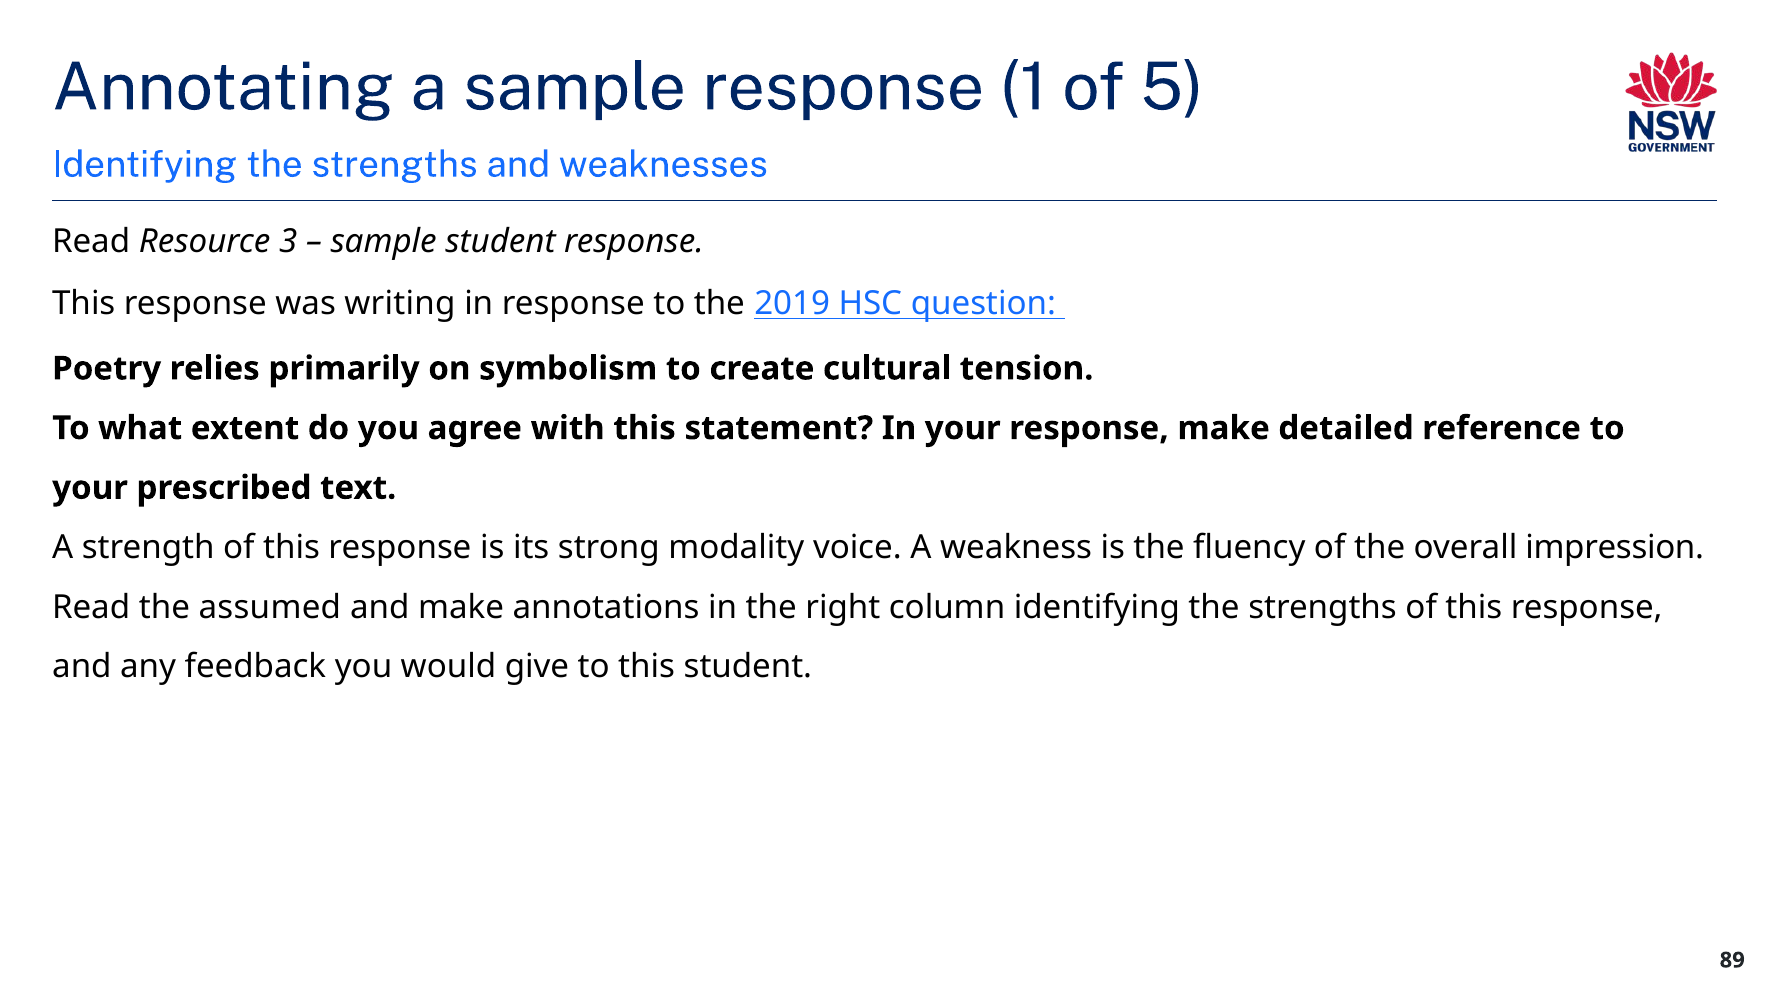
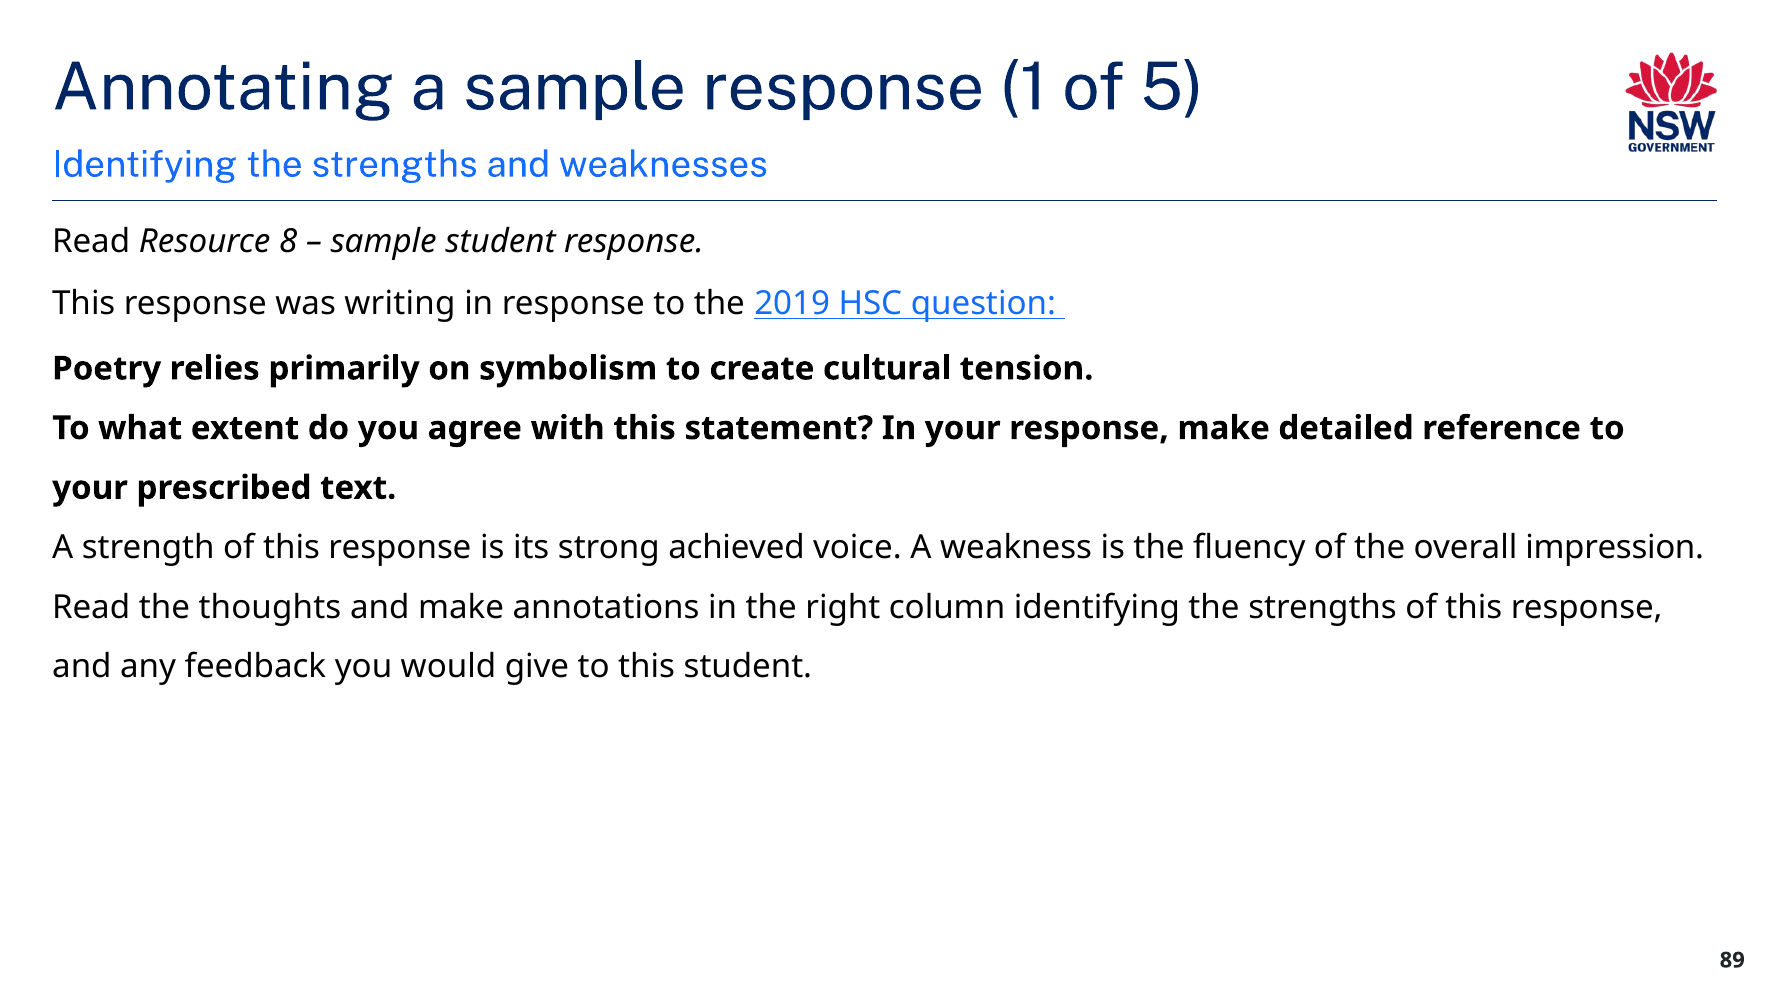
3: 3 -> 8 (288, 241)
modality: modality -> achieved (736, 547)
assumed: assumed -> thoughts (270, 607)
